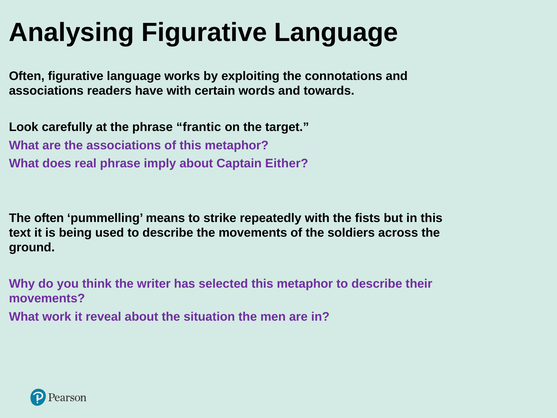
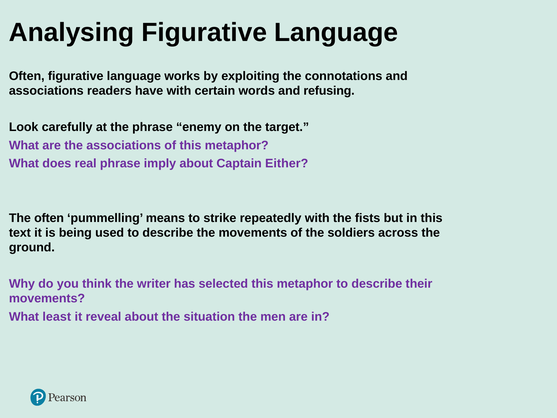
towards: towards -> refusing (329, 91)
frantic: frantic -> enemy (199, 127)
work: work -> least (57, 317)
